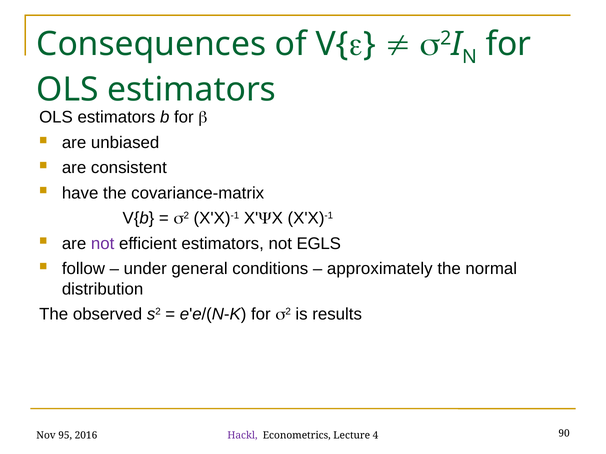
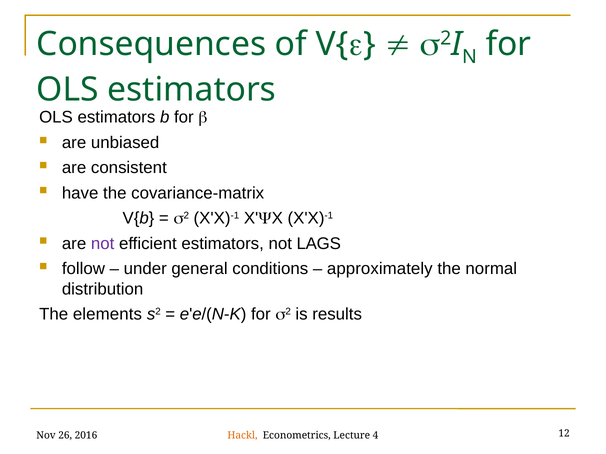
EGLS: EGLS -> LAGS (319, 244)
observed: observed -> elements (107, 315)
95: 95 -> 26 (65, 436)
Hackl colour: purple -> orange (243, 436)
90: 90 -> 12 (564, 434)
